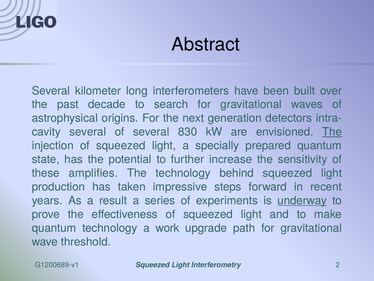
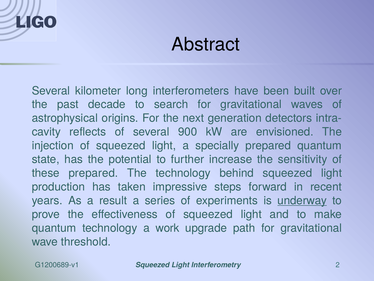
several: several -> reflects (88, 132)
830: 830 -> 900 (188, 132)
The underline: present -> none (332, 132)
these amplifies: amplifies -> prepared (93, 173)
